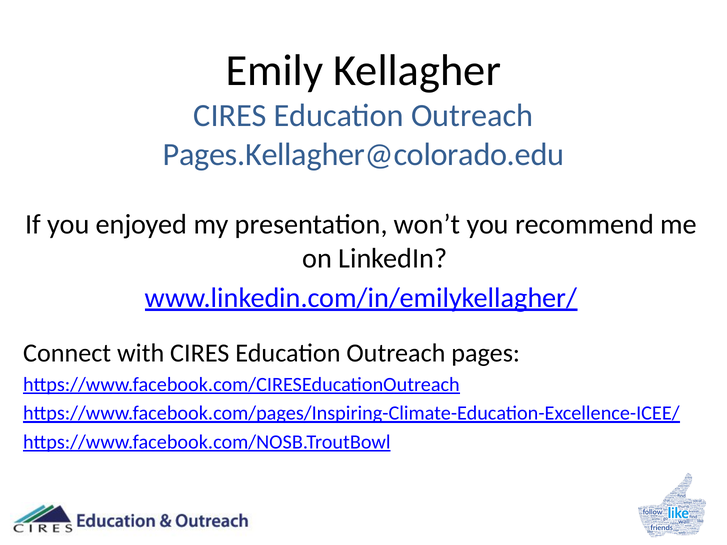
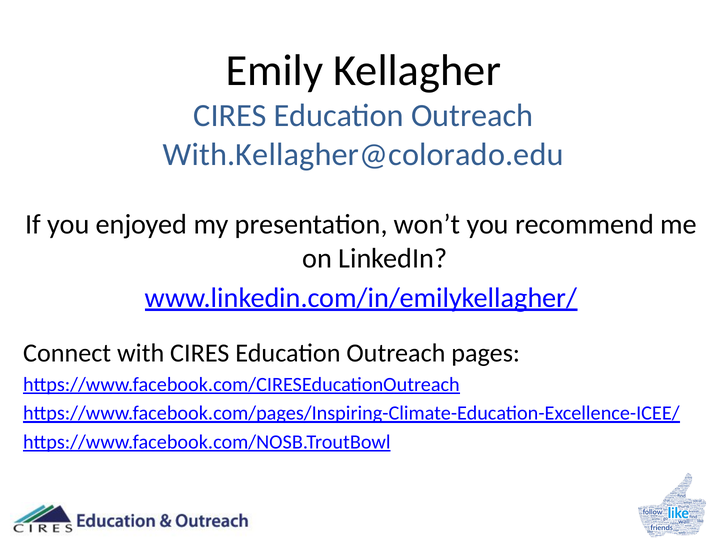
Pages.Kellagher@colorado.edu: Pages.Kellagher@colorado.edu -> With.Kellagher@colorado.edu (363, 155)
